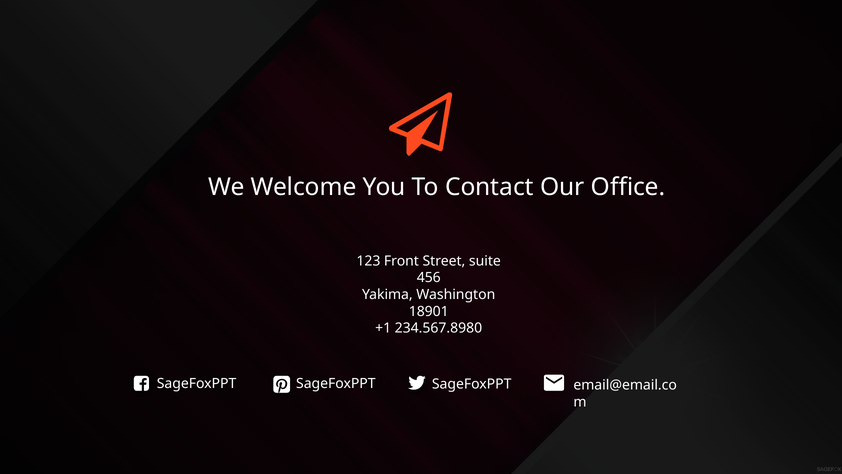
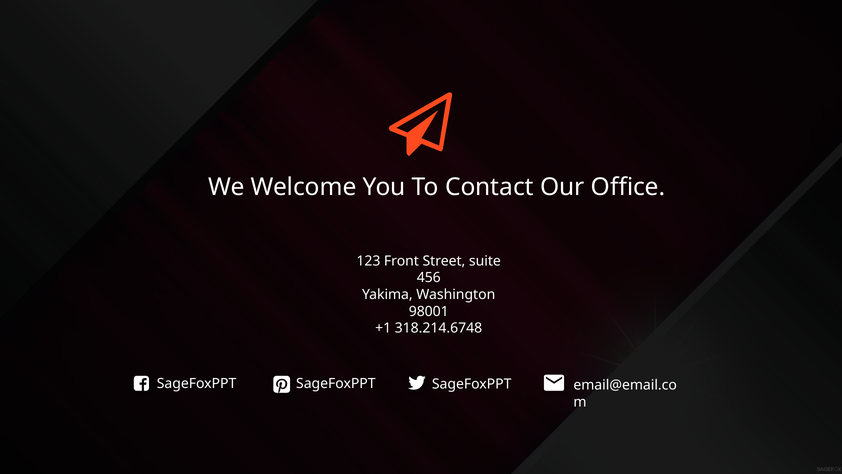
18901: 18901 -> 98001 (429, 311)
234.567.8980: 234.567.8980 -> 318.214.6748 (438, 328)
